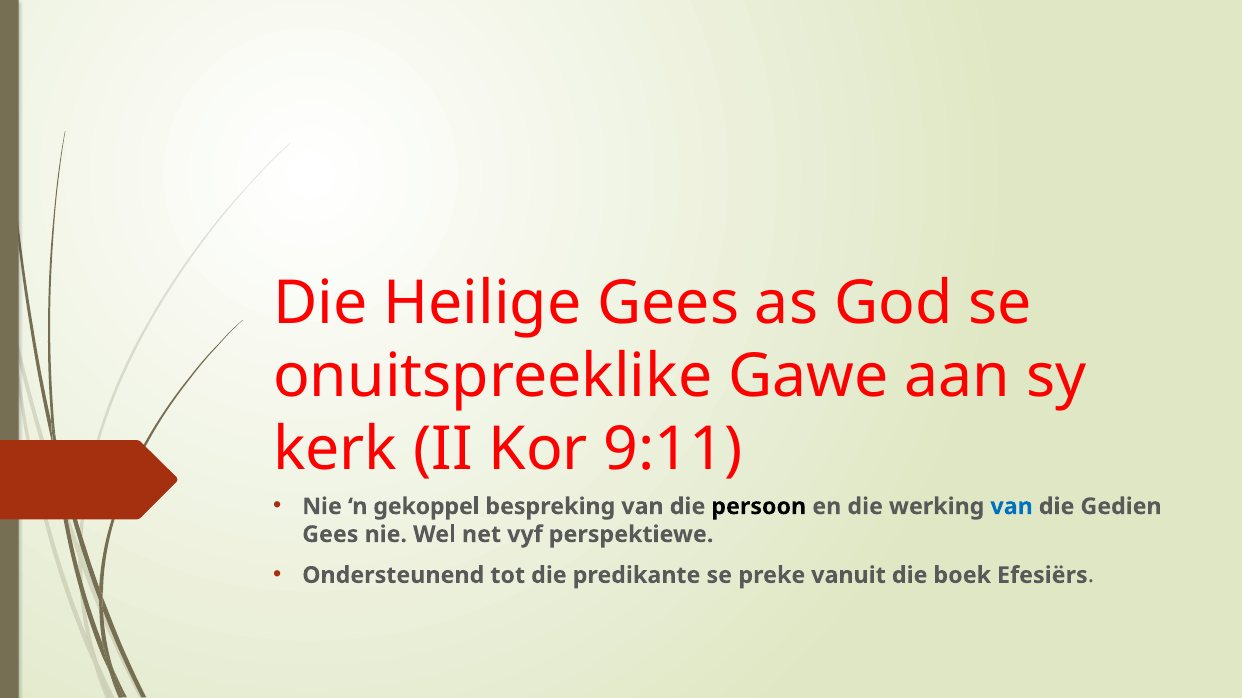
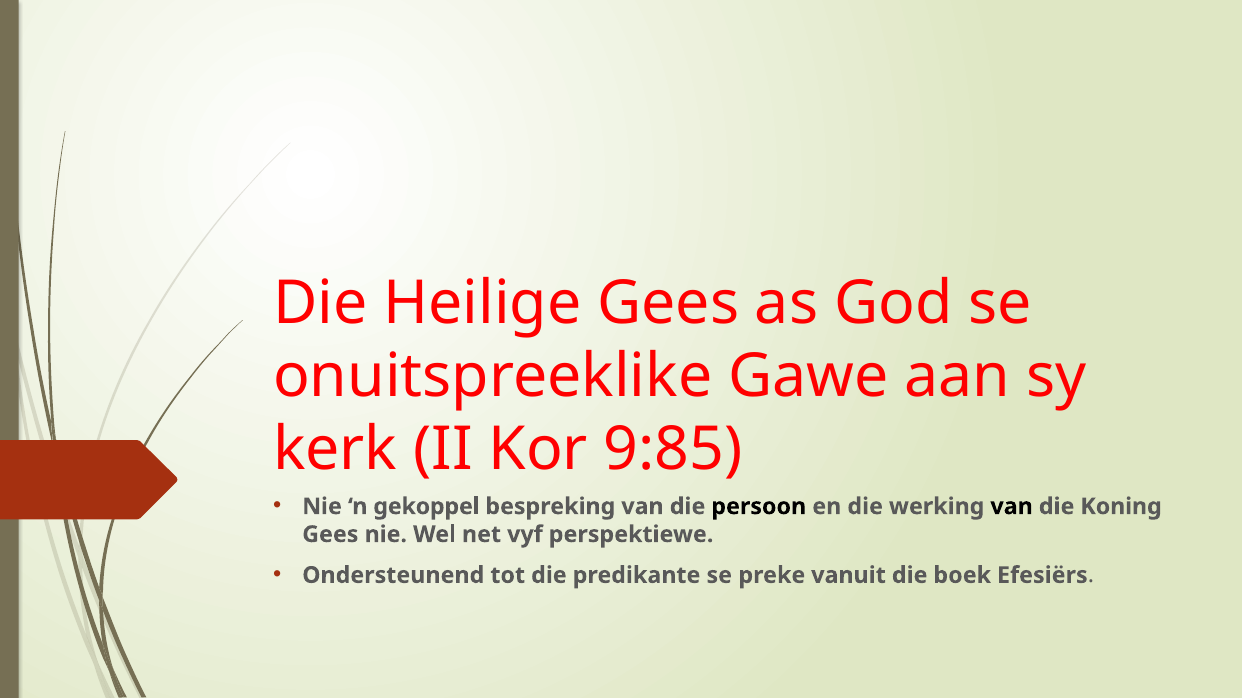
9:11: 9:11 -> 9:85 (673, 450)
van colour: blue -> black (1012, 507)
Gedien: Gedien -> Koning (1121, 507)
